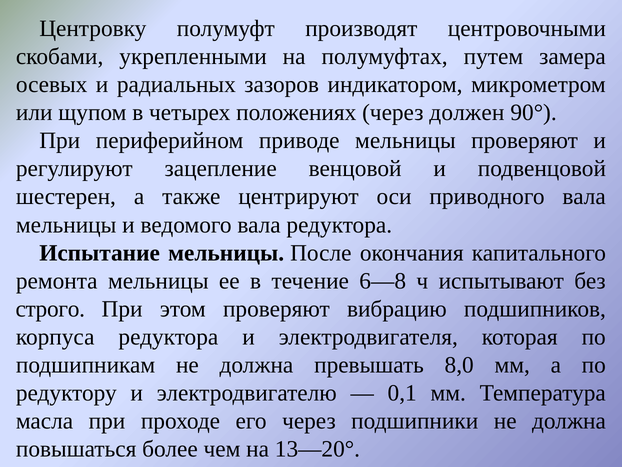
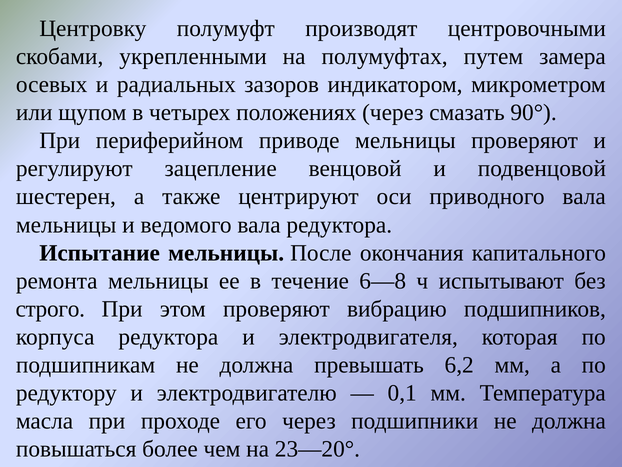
должен: должен -> смазать (467, 113)
8,0: 8,0 -> 6,2 (459, 365)
13—20°: 13—20° -> 23—20° (317, 449)
